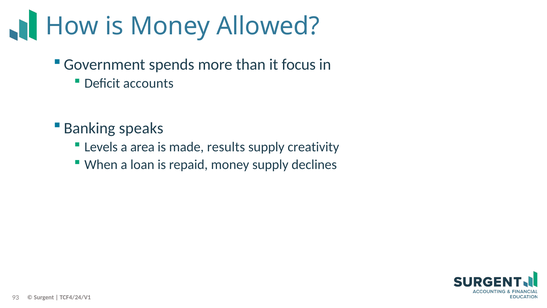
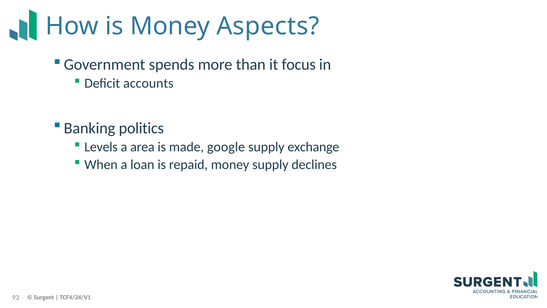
Allowed: Allowed -> Aspects (268, 26)
speaks: speaks -> politics (141, 128)
results: results -> google (226, 147)
creativity: creativity -> exchange (313, 147)
